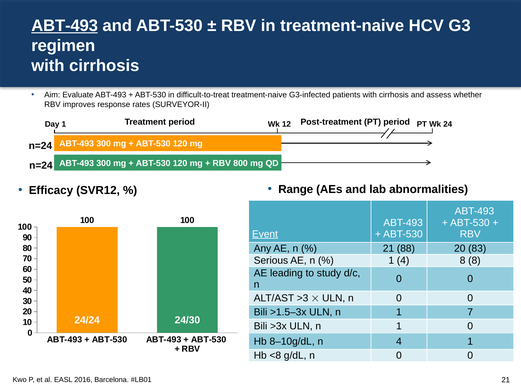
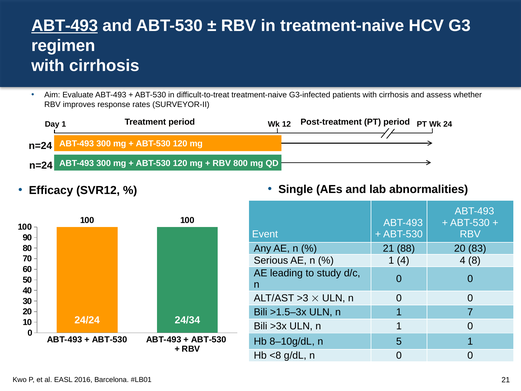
Range: Range -> Single (296, 189)
Event underline: present -> none (265, 234)
4 8: 8 -> 4 (463, 260)
24/30: 24/30 -> 24/34 (187, 320)
n 4: 4 -> 5 (399, 341)
